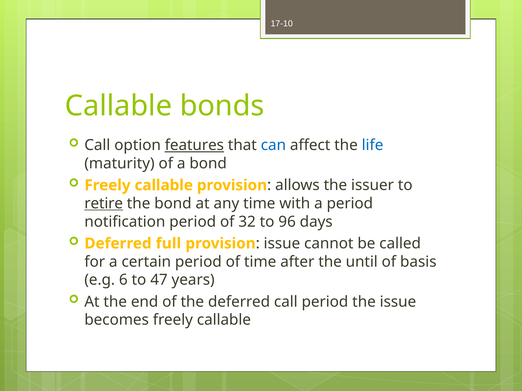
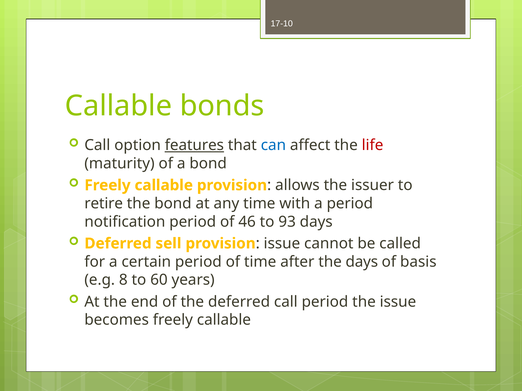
life colour: blue -> red (373, 145)
retire underline: present -> none (104, 204)
32: 32 -> 46 (247, 222)
96: 96 -> 93 (287, 222)
full: full -> sell (168, 244)
the until: until -> days (362, 262)
6: 6 -> 8 (123, 280)
47: 47 -> 60 (159, 280)
